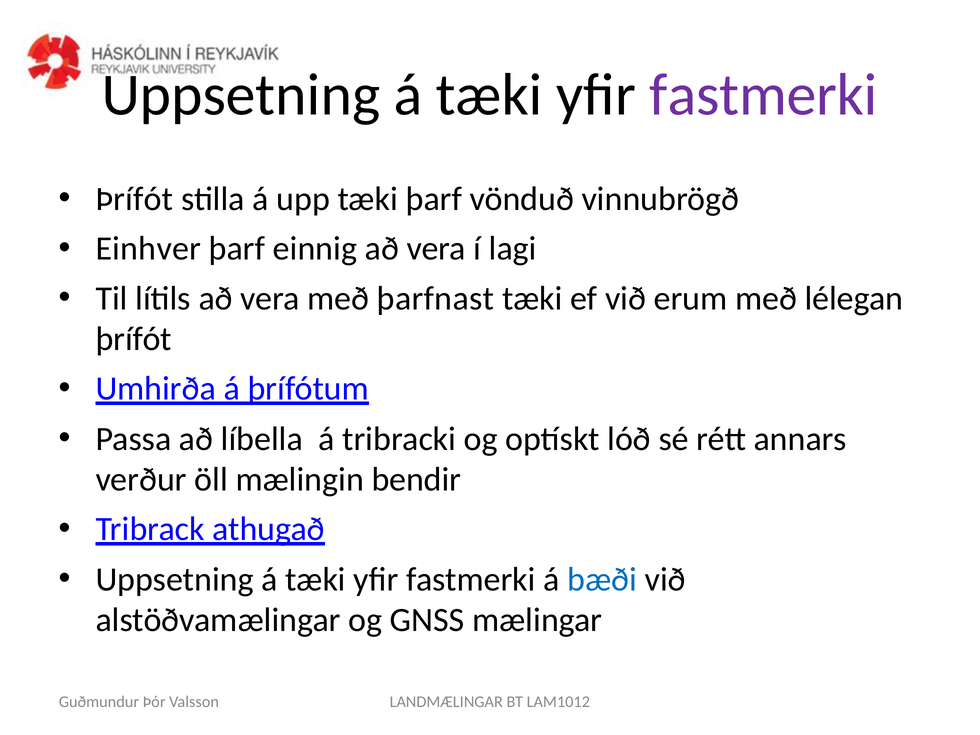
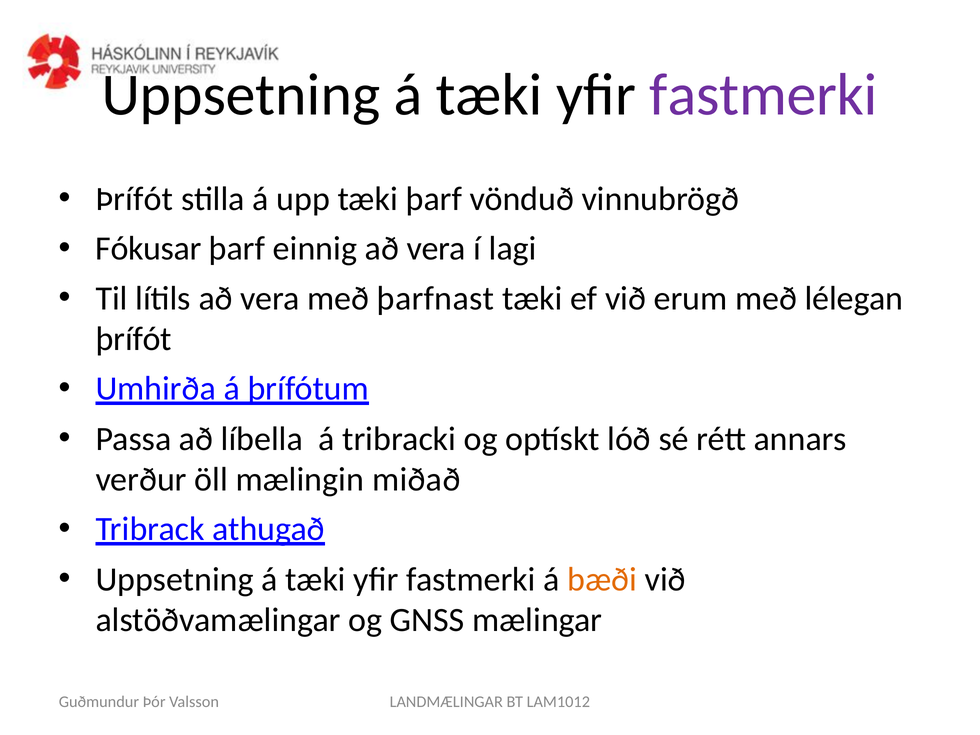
Einhver: Einhver -> Fókusar (149, 249)
bendir: bendir -> miðað (416, 480)
bæði colour: blue -> orange (602, 579)
